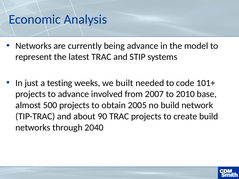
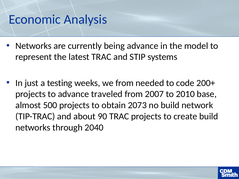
we built: built -> from (125, 83)
101+: 101+ -> 200+ (206, 83)
involved: involved -> traveled (107, 94)
2005: 2005 -> 2073 (137, 105)
